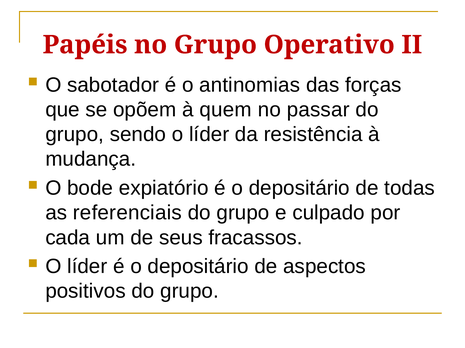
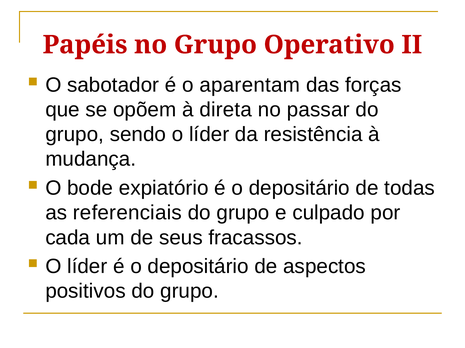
antinomias: antinomias -> aparentam (250, 85)
quem: quem -> direta (226, 110)
